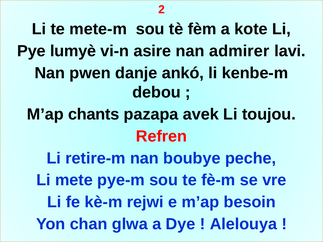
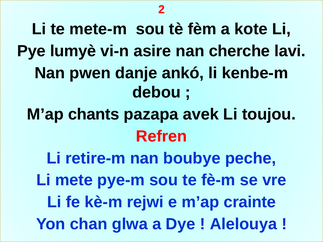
admirer: admirer -> cherche (239, 51)
besoin: besoin -> crainte (250, 202)
